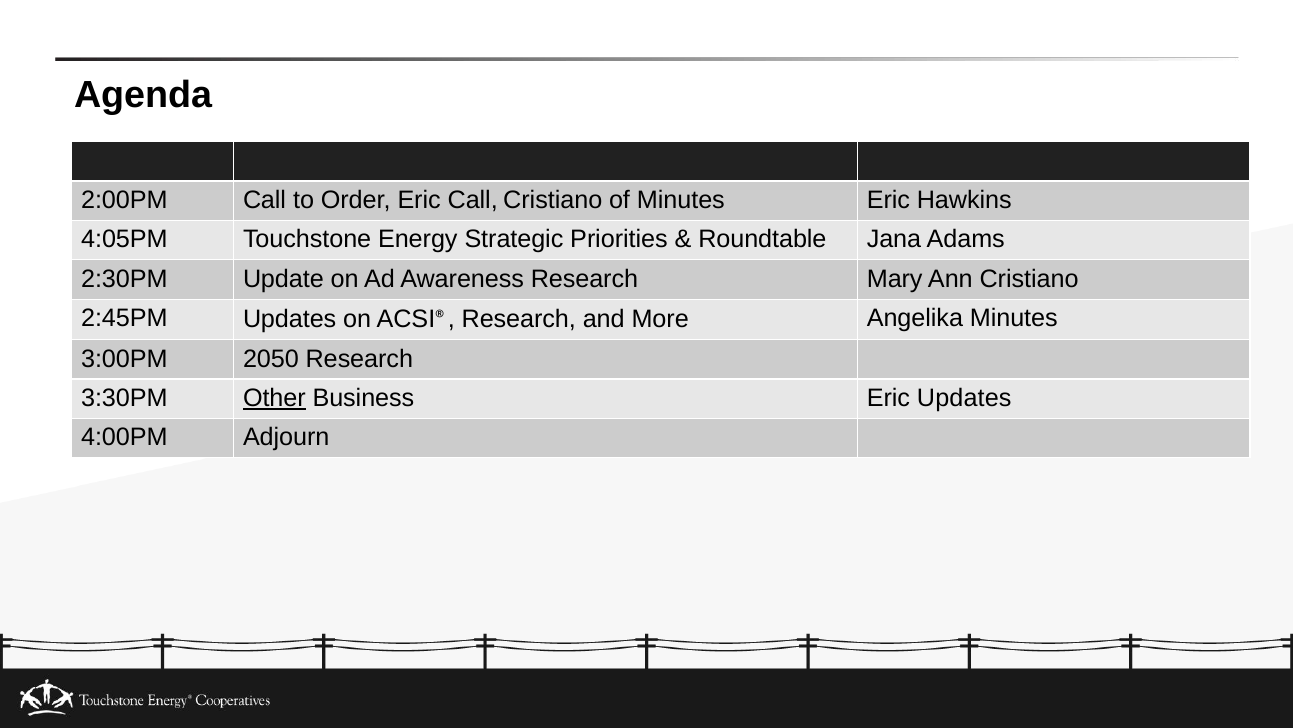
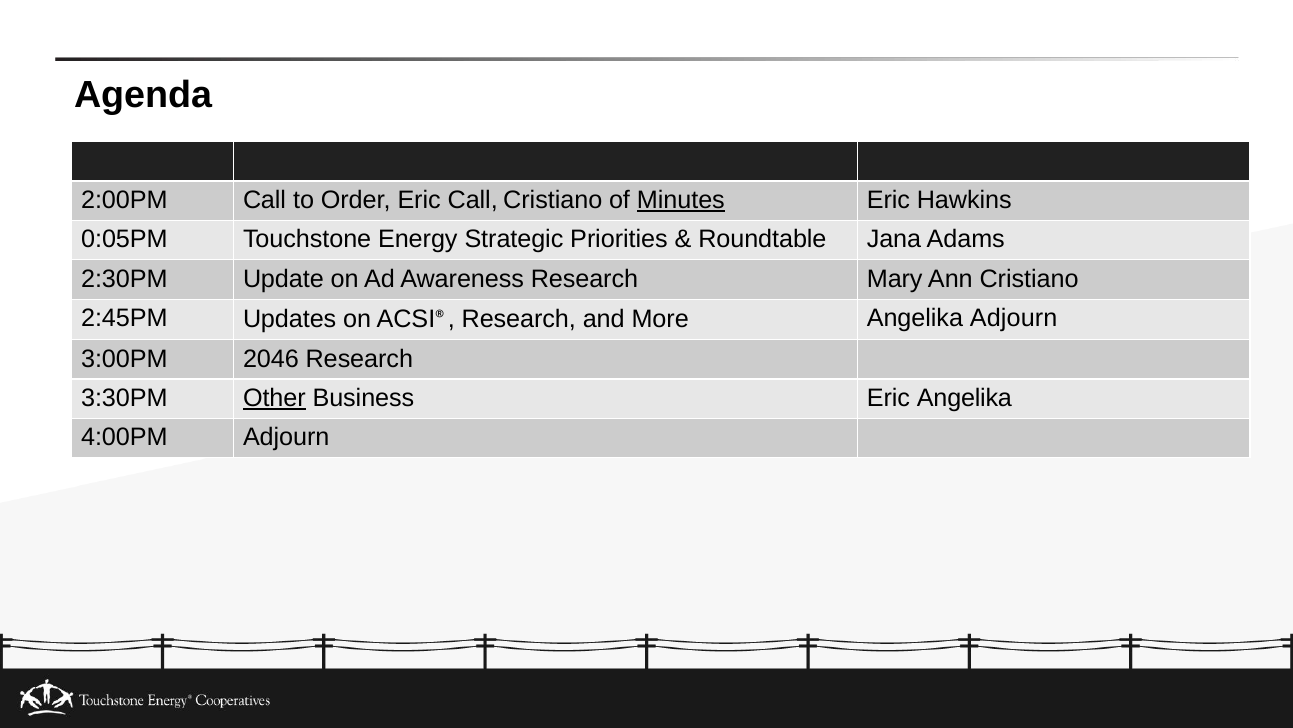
Minutes underline: none -> present (681, 200)
4:05PM: 4:05PM -> 0:05PM (124, 239)
Angelika Minutes: Minutes -> Adjourn (1014, 318)
2050: 2050 -> 2046 (271, 359)
Eric Updates: Updates -> Angelika (964, 398)
